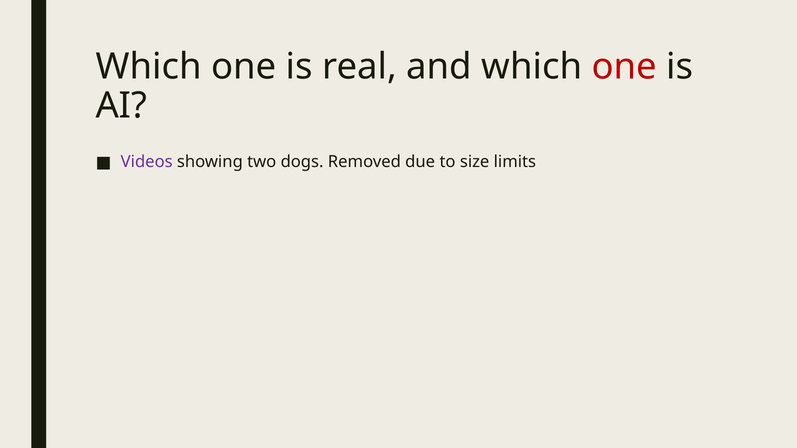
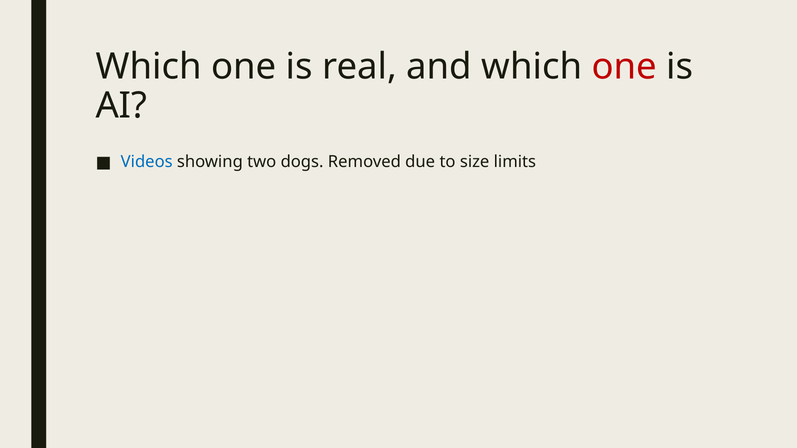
Videos colour: purple -> blue (147, 162)
